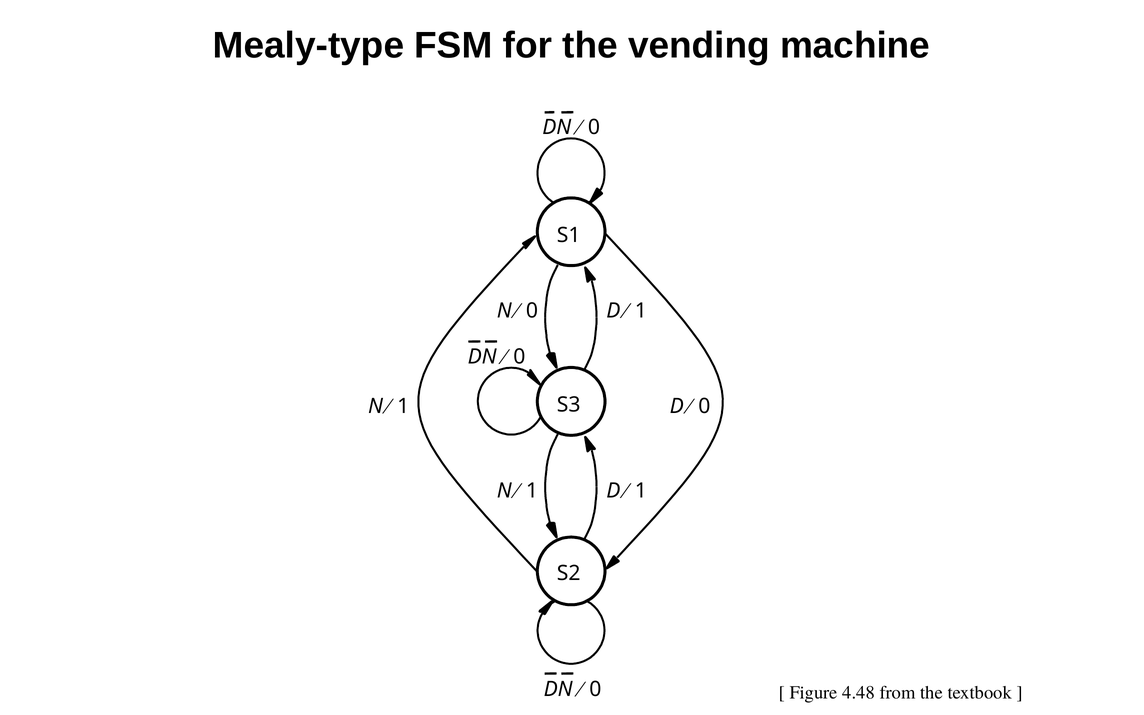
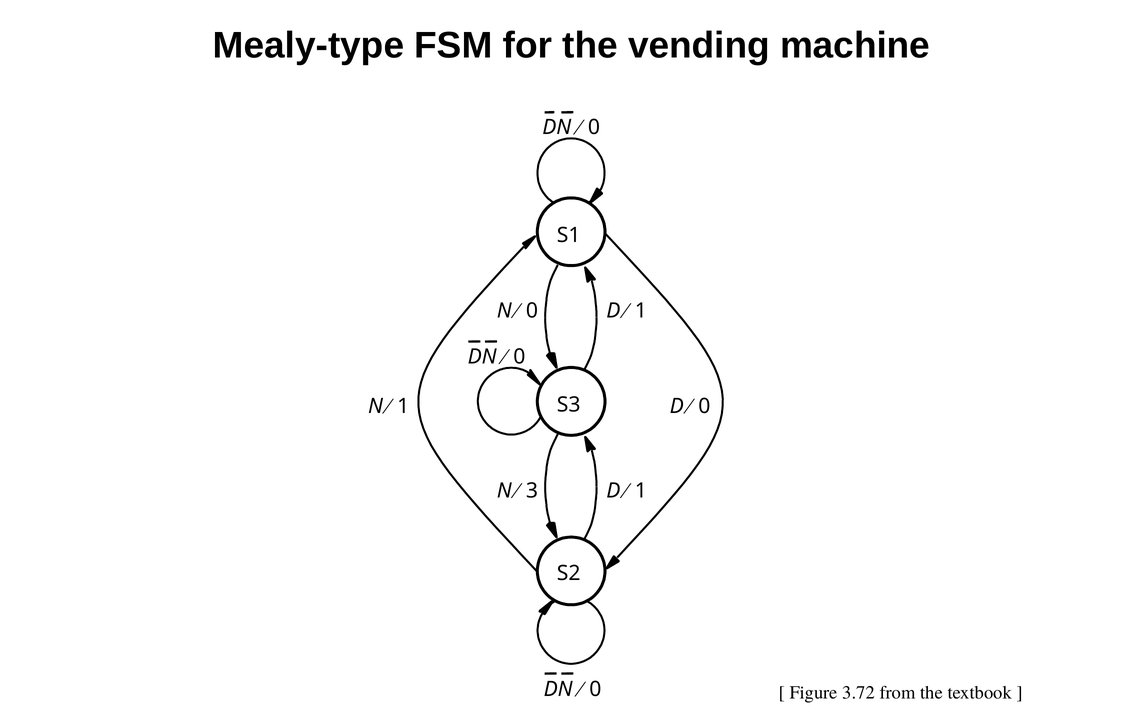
1: 1 -> 3 (532, 491)
4.48: 4.48 -> 3.72 (859, 692)
